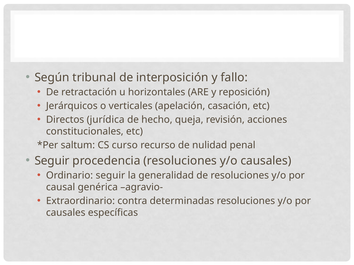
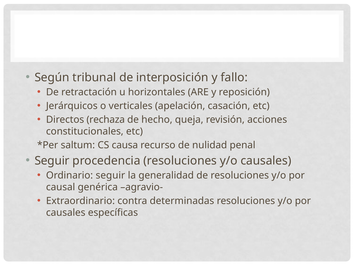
jurídica: jurídica -> rechaza (106, 120)
curso: curso -> causa (125, 145)
